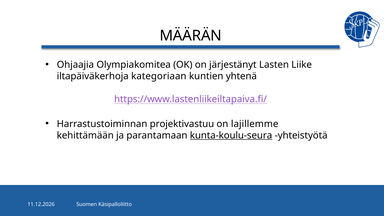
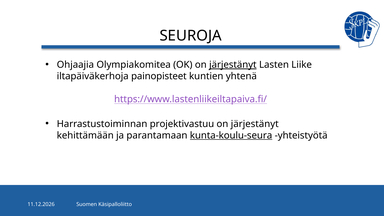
MÄÄRÄN: MÄÄRÄN -> SEUROJA (191, 36)
järjestänyt underline: none -> present (233, 65)
kategoriaan: kategoriaan -> painopisteet (159, 76)
lajillemme: lajillemme -> järjestänyt (255, 124)
